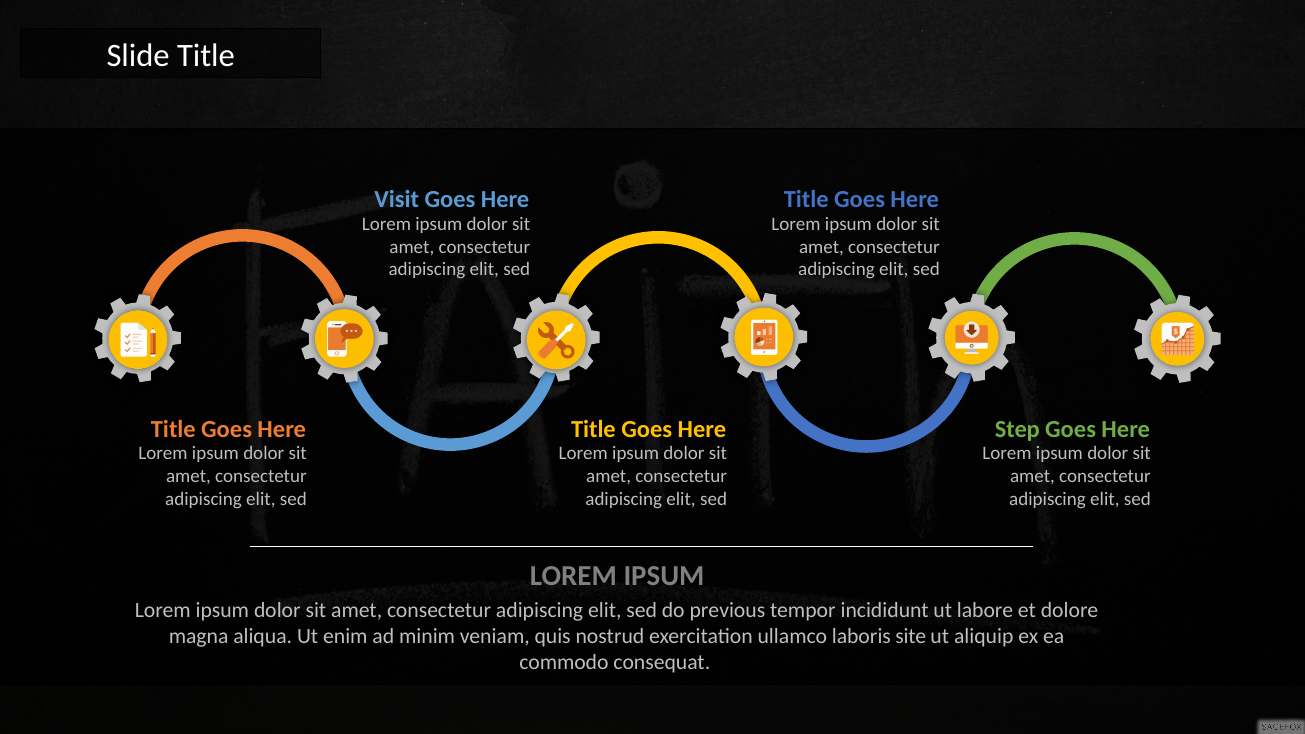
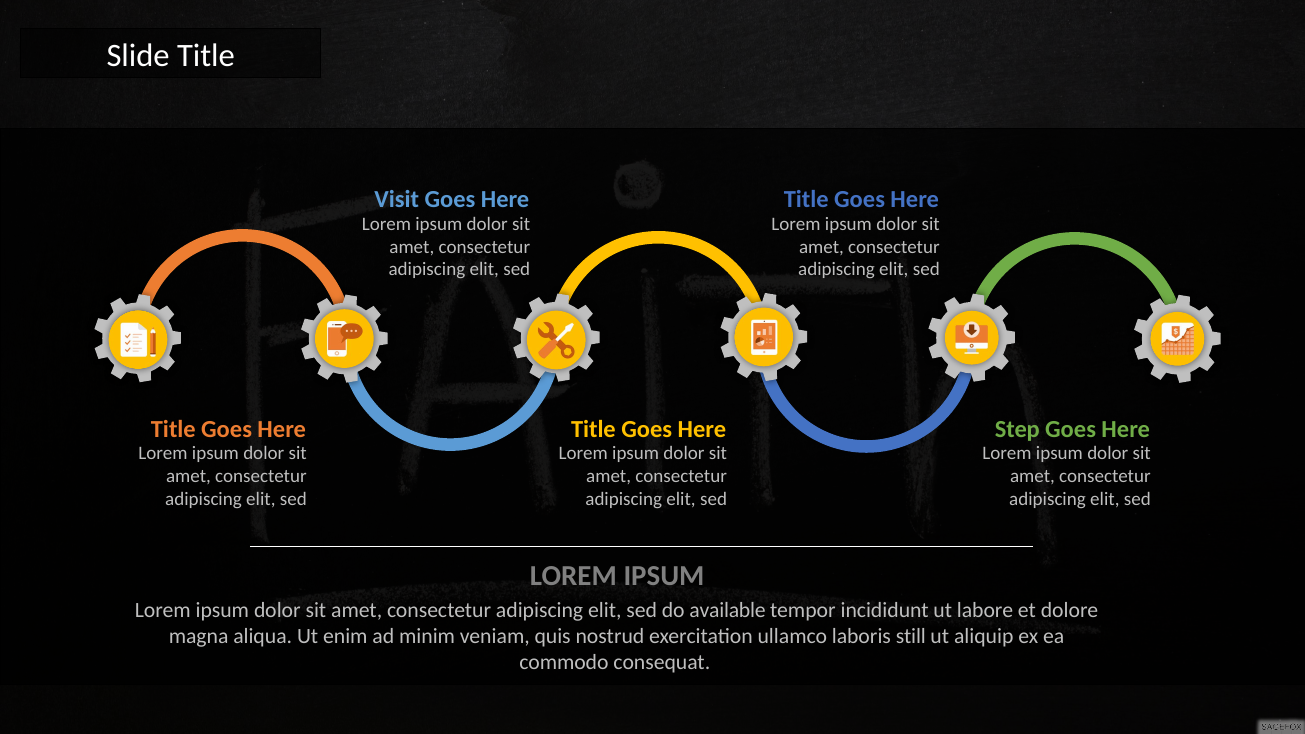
previous: previous -> available (728, 611)
site: site -> still (911, 637)
